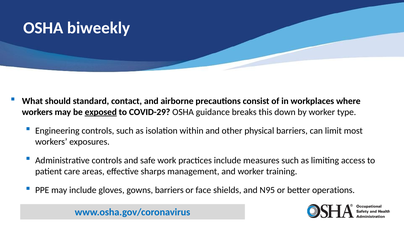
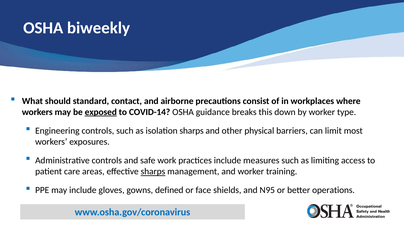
COVID-29: COVID-29 -> COVID-14 (150, 112)
isolation within: within -> sharps (192, 131)
sharps underline: none -> present (153, 172)
gowns barriers: barriers -> defined (169, 190)
